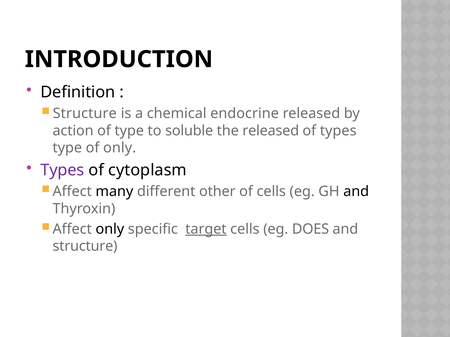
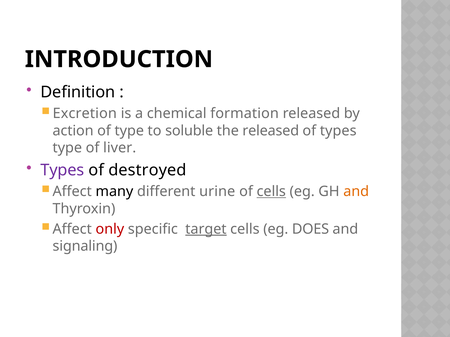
Structure: Structure -> Excretion (85, 114)
endocrine: endocrine -> formation (245, 114)
of only: only -> liver (120, 148)
cytoplasm: cytoplasm -> destroyed (147, 170)
other: other -> urine (217, 192)
cells underline: none -> present (271, 192)
and colour: black -> orange (356, 192)
only colour: black -> red (110, 229)
structure: structure -> signaling (85, 247)
